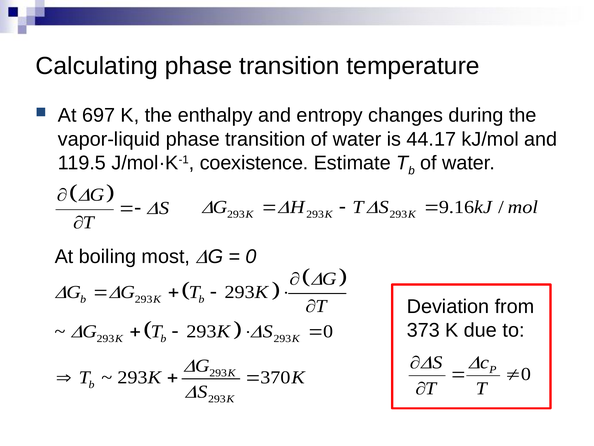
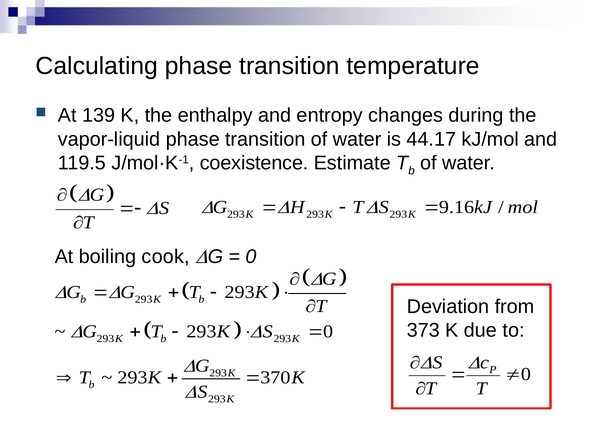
697: 697 -> 139 (99, 115)
most: most -> cook (166, 256)
